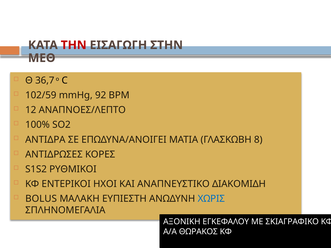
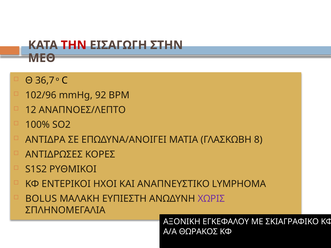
102/59: 102/59 -> 102/96 (41, 95)
ΔΙΑΚΟΜΙΔΗ: ΔΙΑΚΟΜΙΔΗ -> LYMPHOMA (239, 184)
ΧΩΡΙΣ colour: blue -> purple (211, 199)
